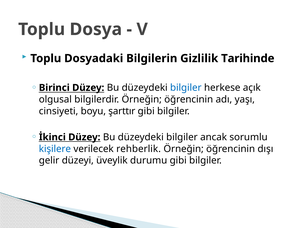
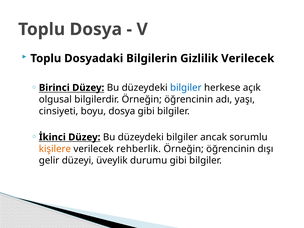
Gizlilik Tarihinde: Tarihinde -> Verilecek (248, 58)
boyu şarttır: şarttır -> dosya (122, 111)
kişilere colour: blue -> orange (55, 149)
